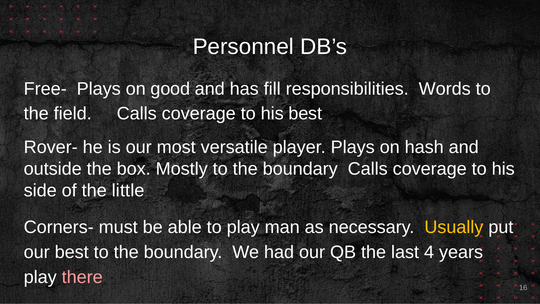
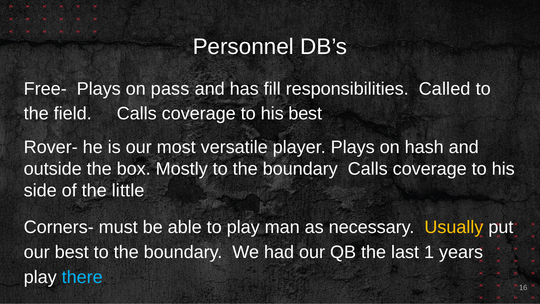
good: good -> pass (170, 89)
Words: Words -> Called (445, 89)
4: 4 -> 1 (429, 252)
there colour: pink -> light blue (82, 277)
